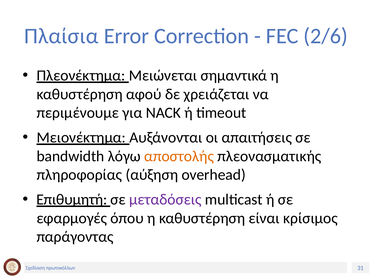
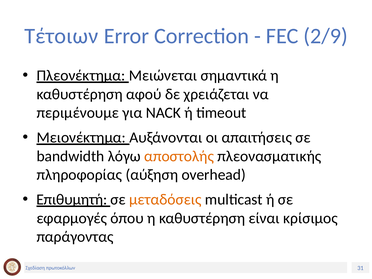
Πλαίσια: Πλαίσια -> Τέτοιων (61, 36)
2/6: 2/6 -> 2/9 (326, 36)
μεταδόσεις colour: purple -> orange (165, 200)
